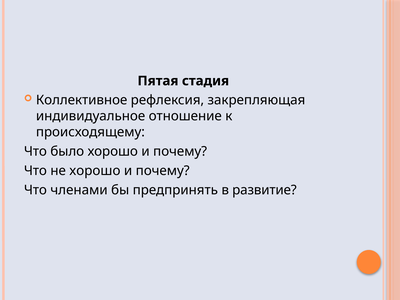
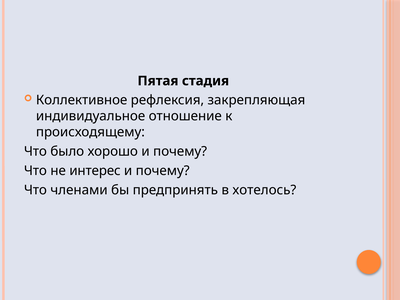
не хорошо: хорошо -> интерес (95, 171)
развитие: развитие -> хотелось (264, 190)
